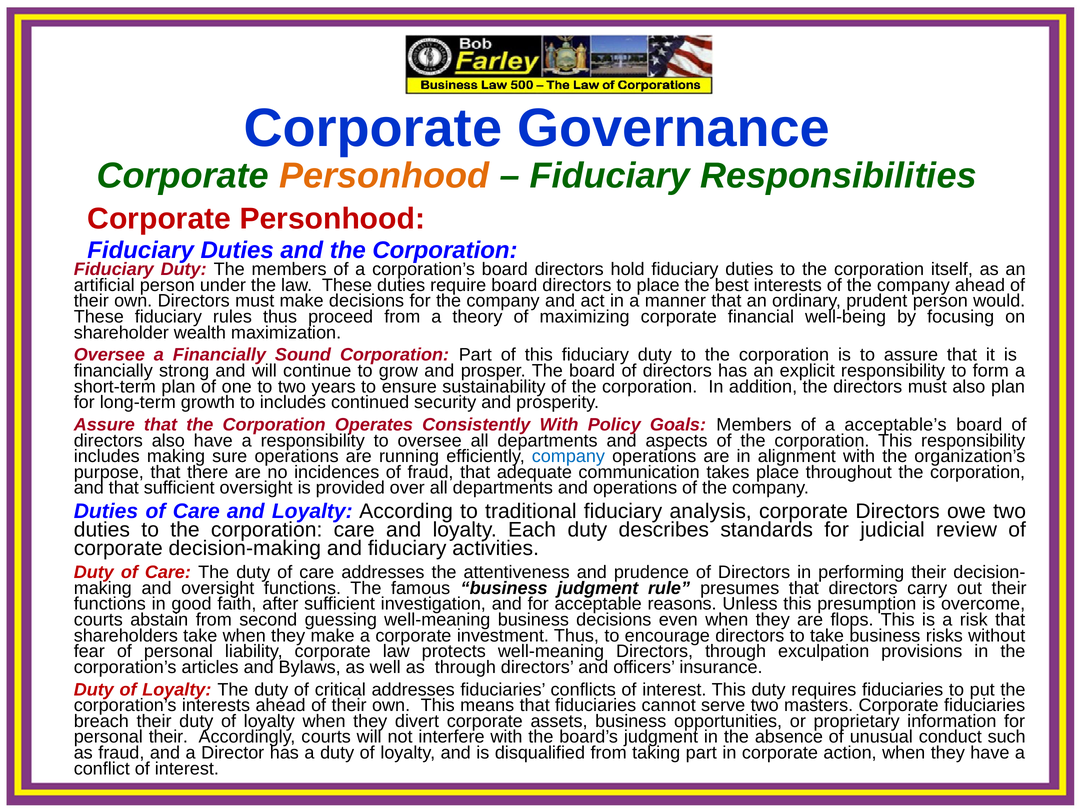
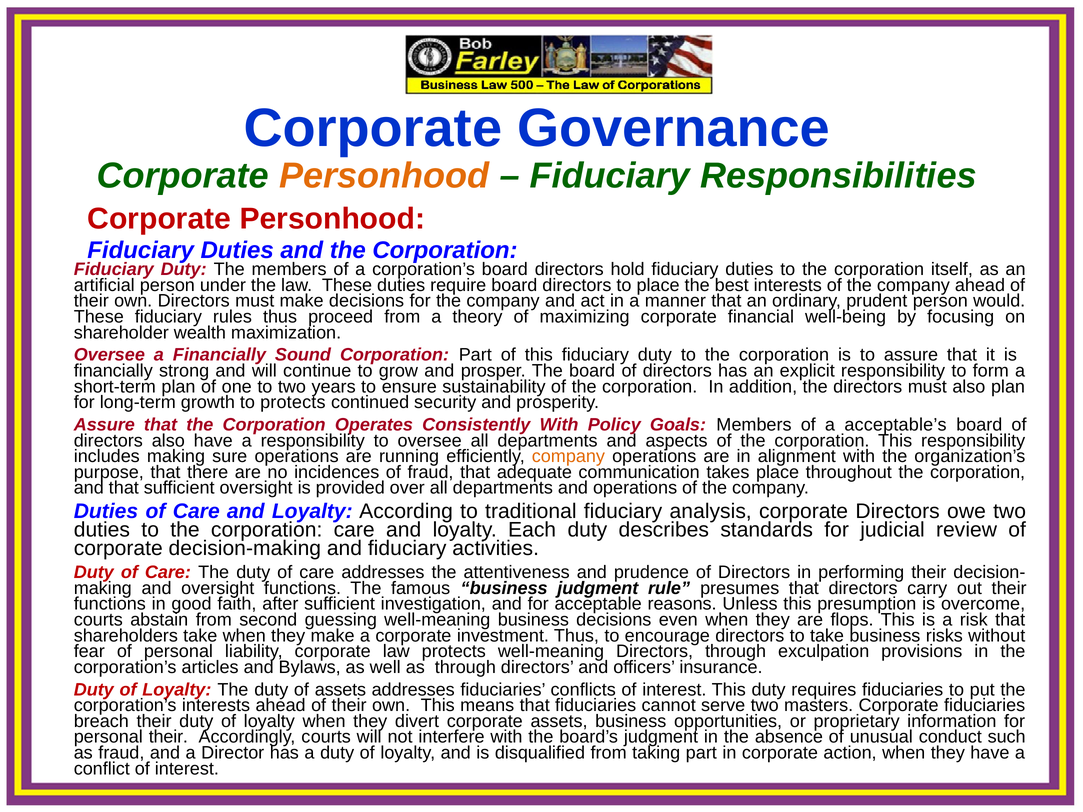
to includes: includes -> protects (293, 403)
company colour: blue -> orange (568, 457)
of critical: critical -> assets (340, 690)
